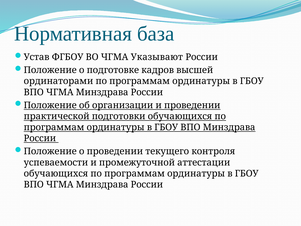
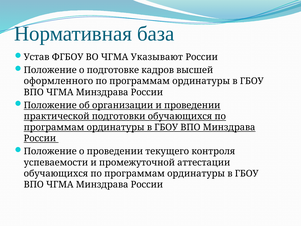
ординаторами: ординаторами -> оформленного (58, 81)
